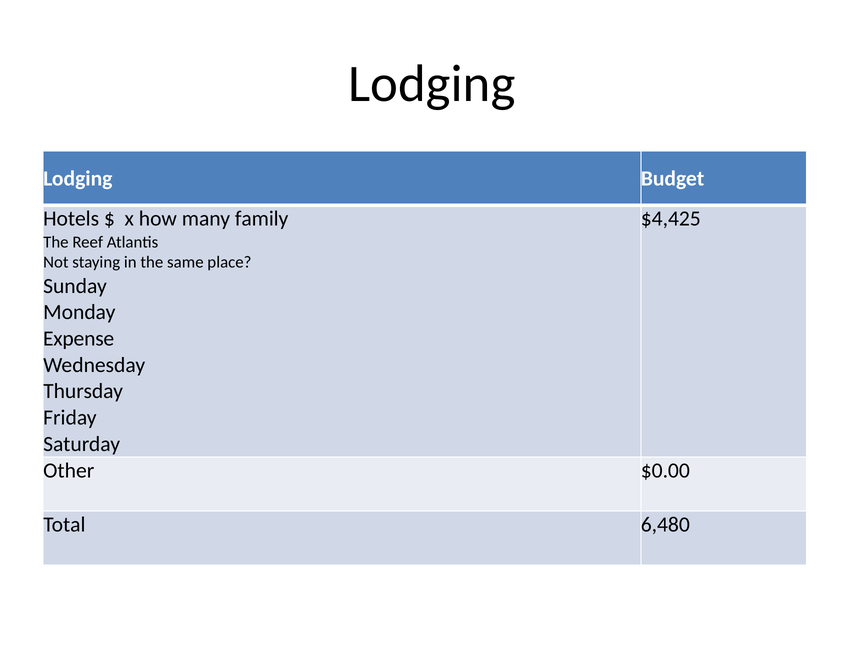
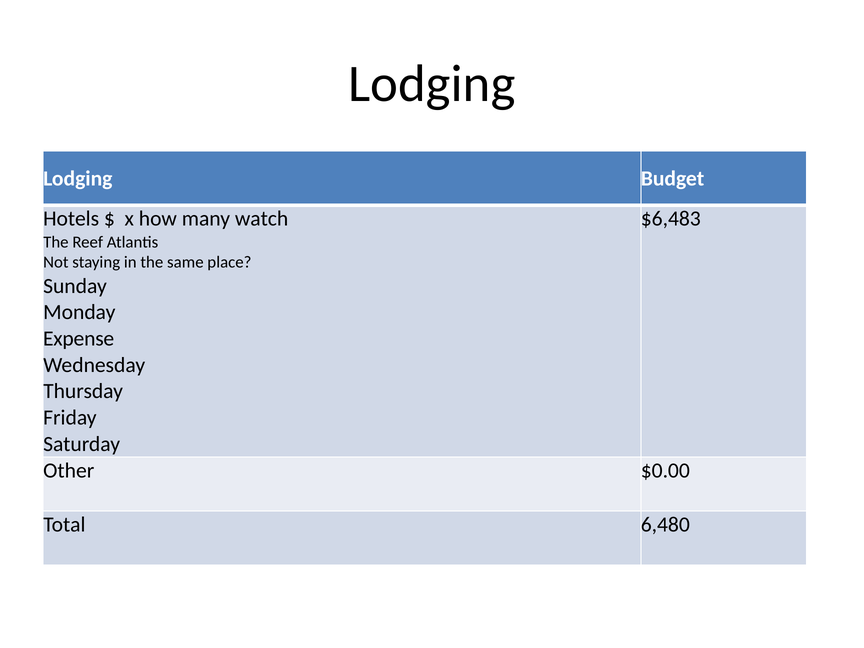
family: family -> watch (262, 219)
$4,425: $4,425 -> $6,483 (671, 219)
